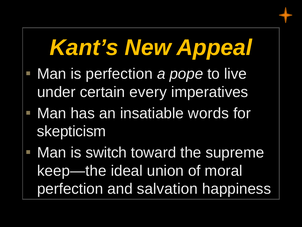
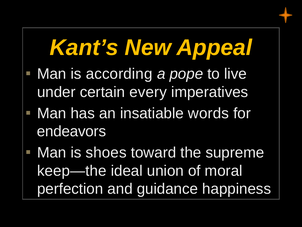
is perfection: perfection -> according (119, 74)
skepticism: skepticism -> endeavors (72, 131)
switch: switch -> shoes (106, 152)
salvation: salvation -> guidance (167, 189)
